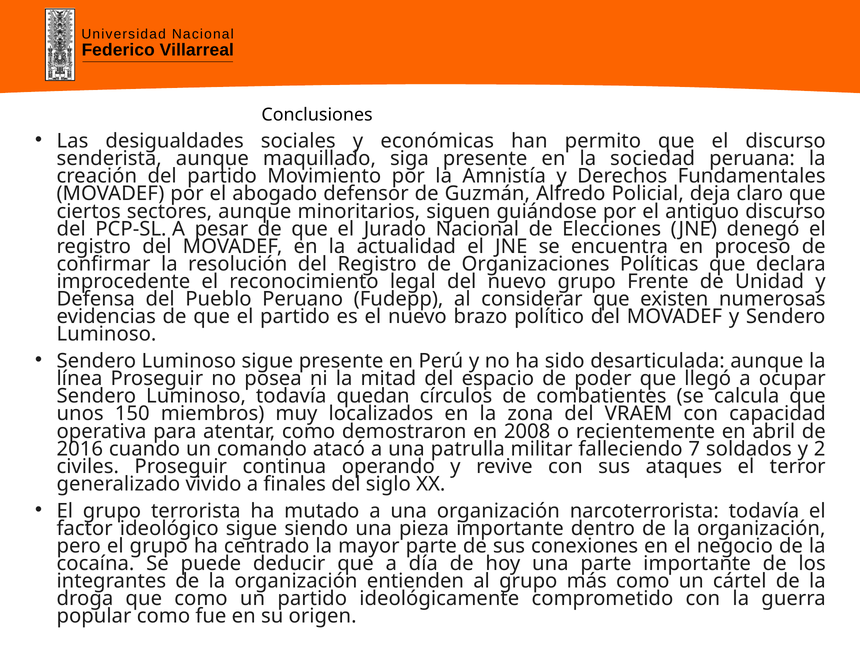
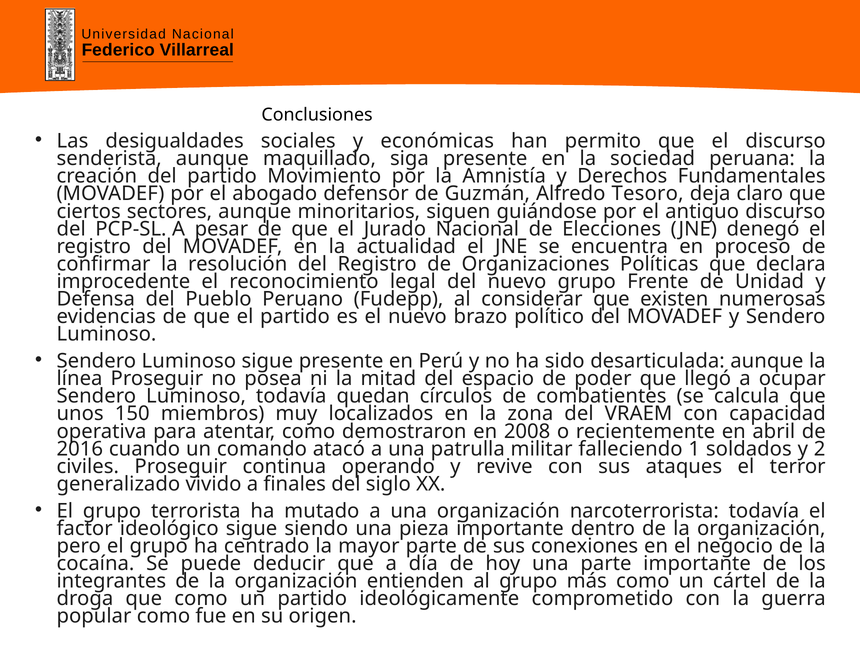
Policial: Policial -> Tesoro (648, 194)
7: 7 -> 1 (694, 449)
